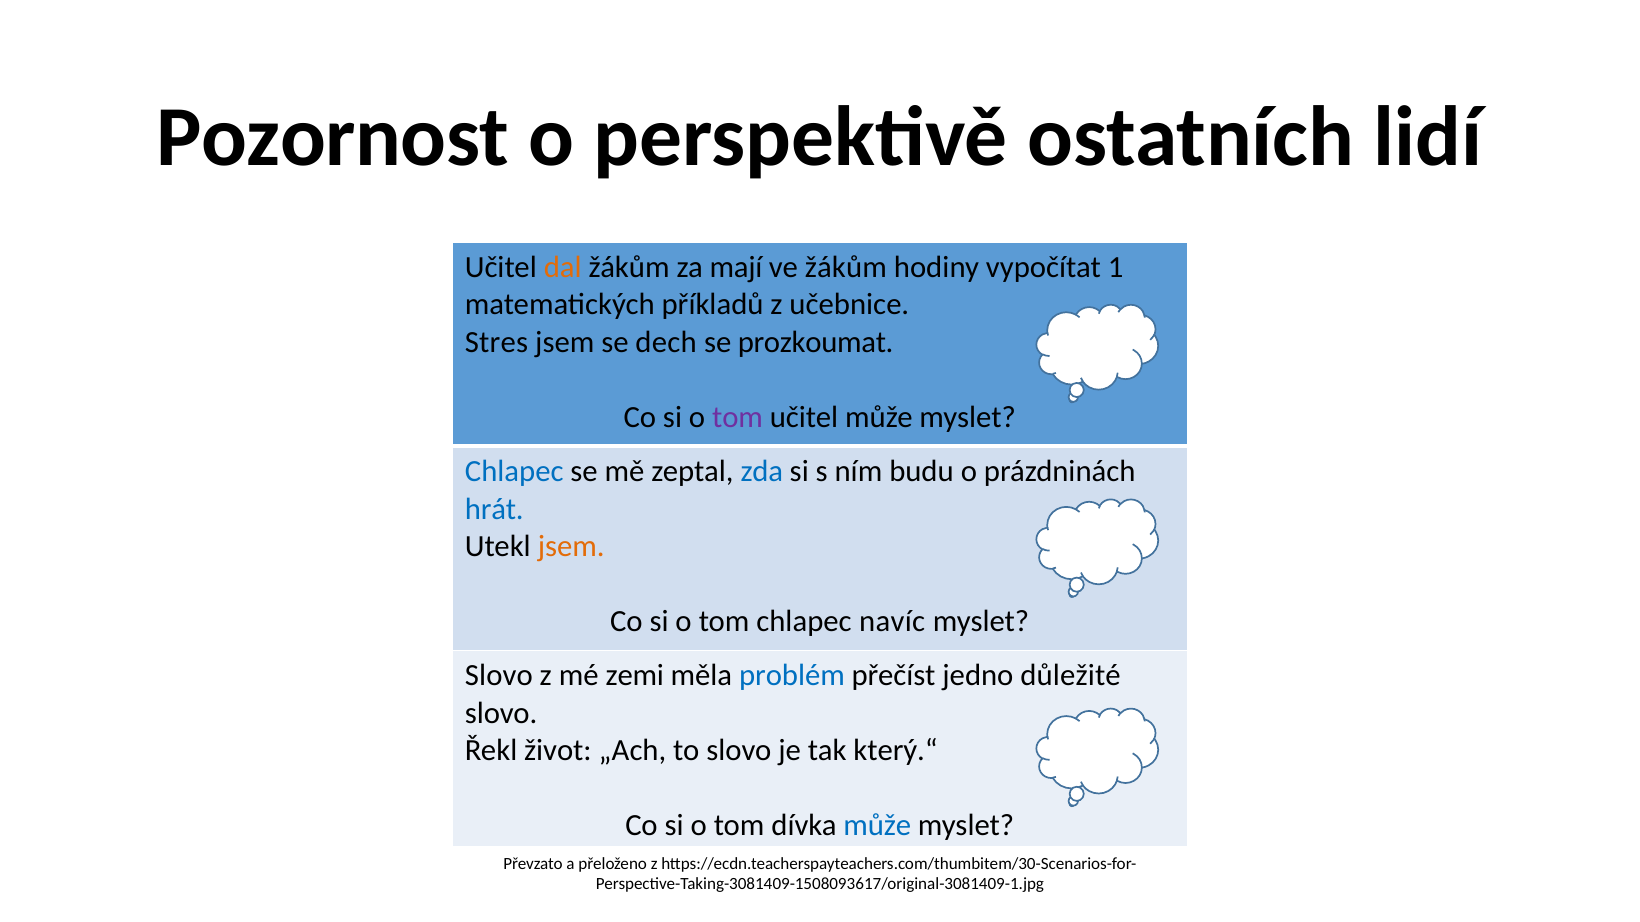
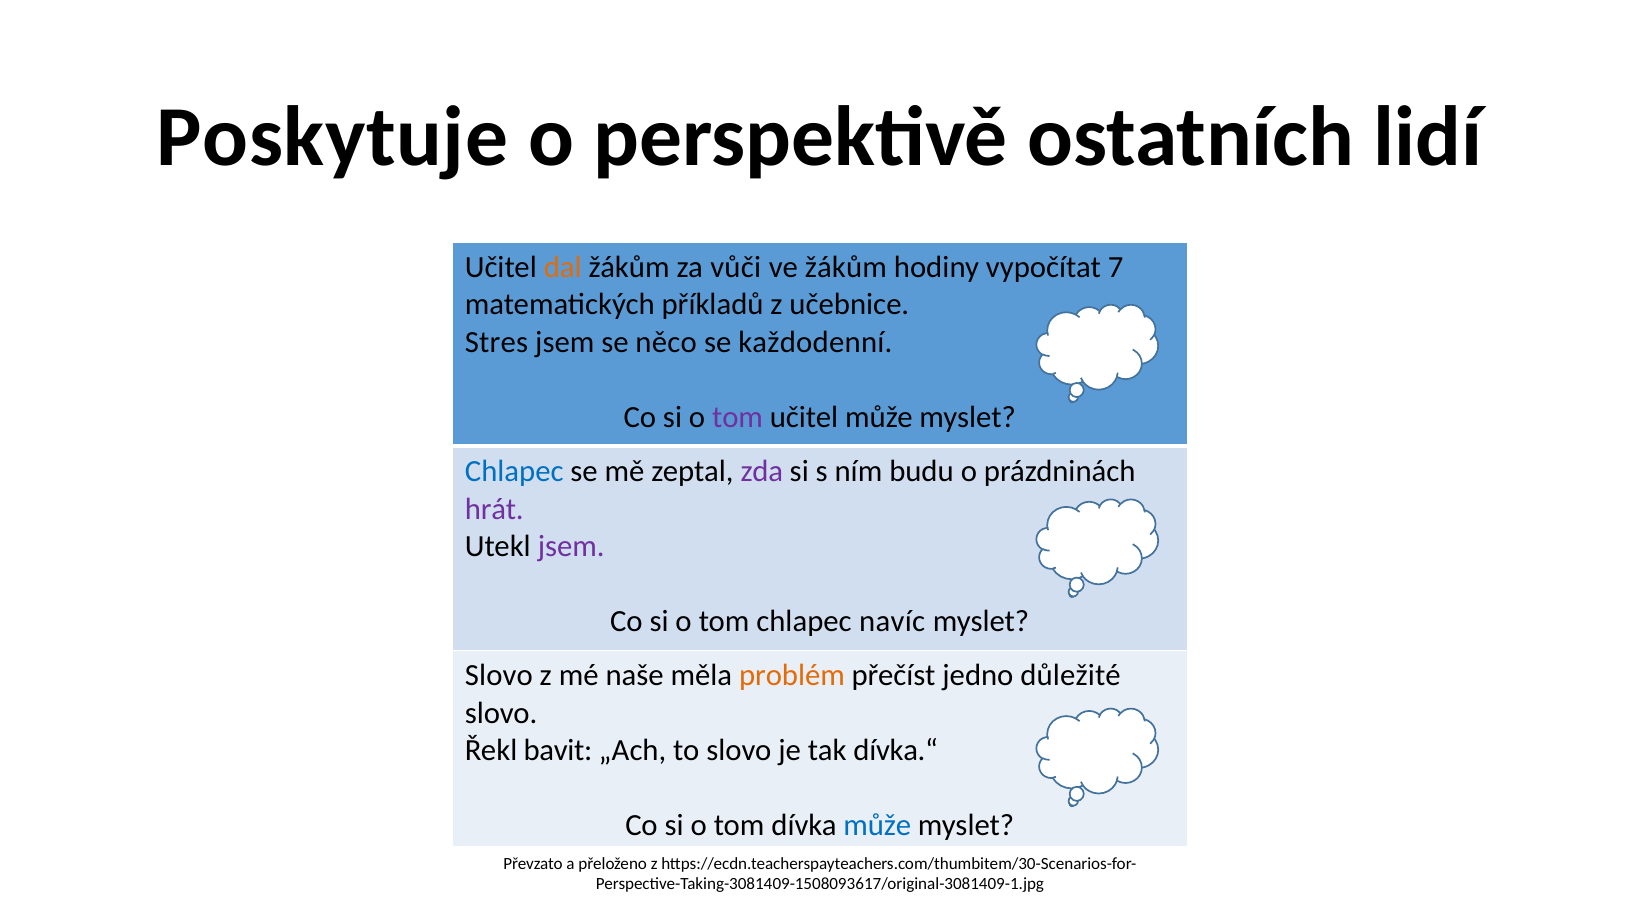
Pozornost: Pozornost -> Poskytuje (332, 138)
mají: mají -> vůči (736, 267)
1: 1 -> 7 (1116, 267)
dech: dech -> něco (666, 342)
prozkoumat: prozkoumat -> každodenní (815, 342)
zda colour: blue -> purple (762, 472)
hrát colour: blue -> purple (494, 509)
jsem colour: orange -> purple (571, 547)
zemi: zemi -> naše (635, 676)
problém colour: blue -> orange (792, 676)
život: život -> bavit (558, 751)
který.“: který.“ -> dívka.“ (896, 751)
